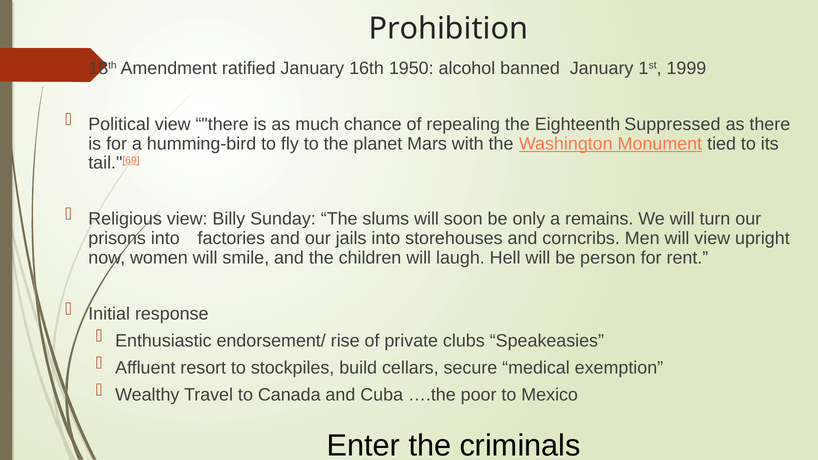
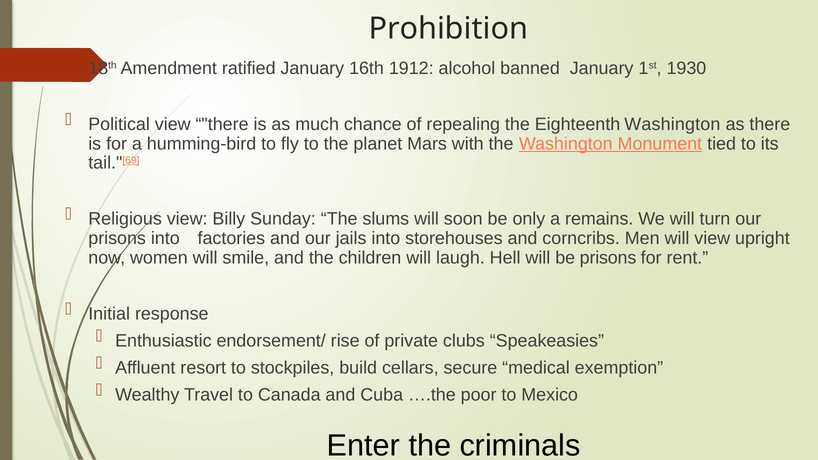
1950: 1950 -> 1912 (411, 68)
1999: 1999 -> 1930 (686, 68)
Eighteenth Suppressed: Suppressed -> Washington (672, 124)
be person: person -> prisons (608, 258)
